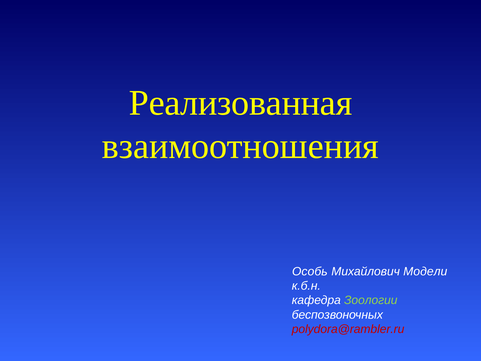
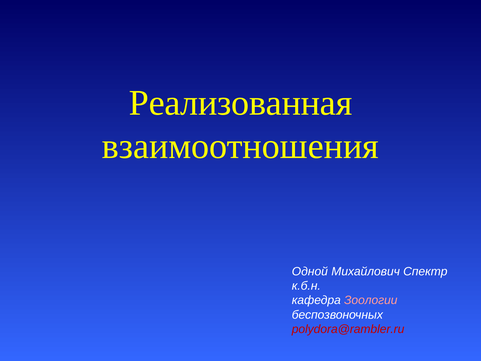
Особь: Особь -> Одной (310, 271)
Модели: Модели -> Спектр (425, 271)
Зоологии colour: light green -> pink (371, 300)
